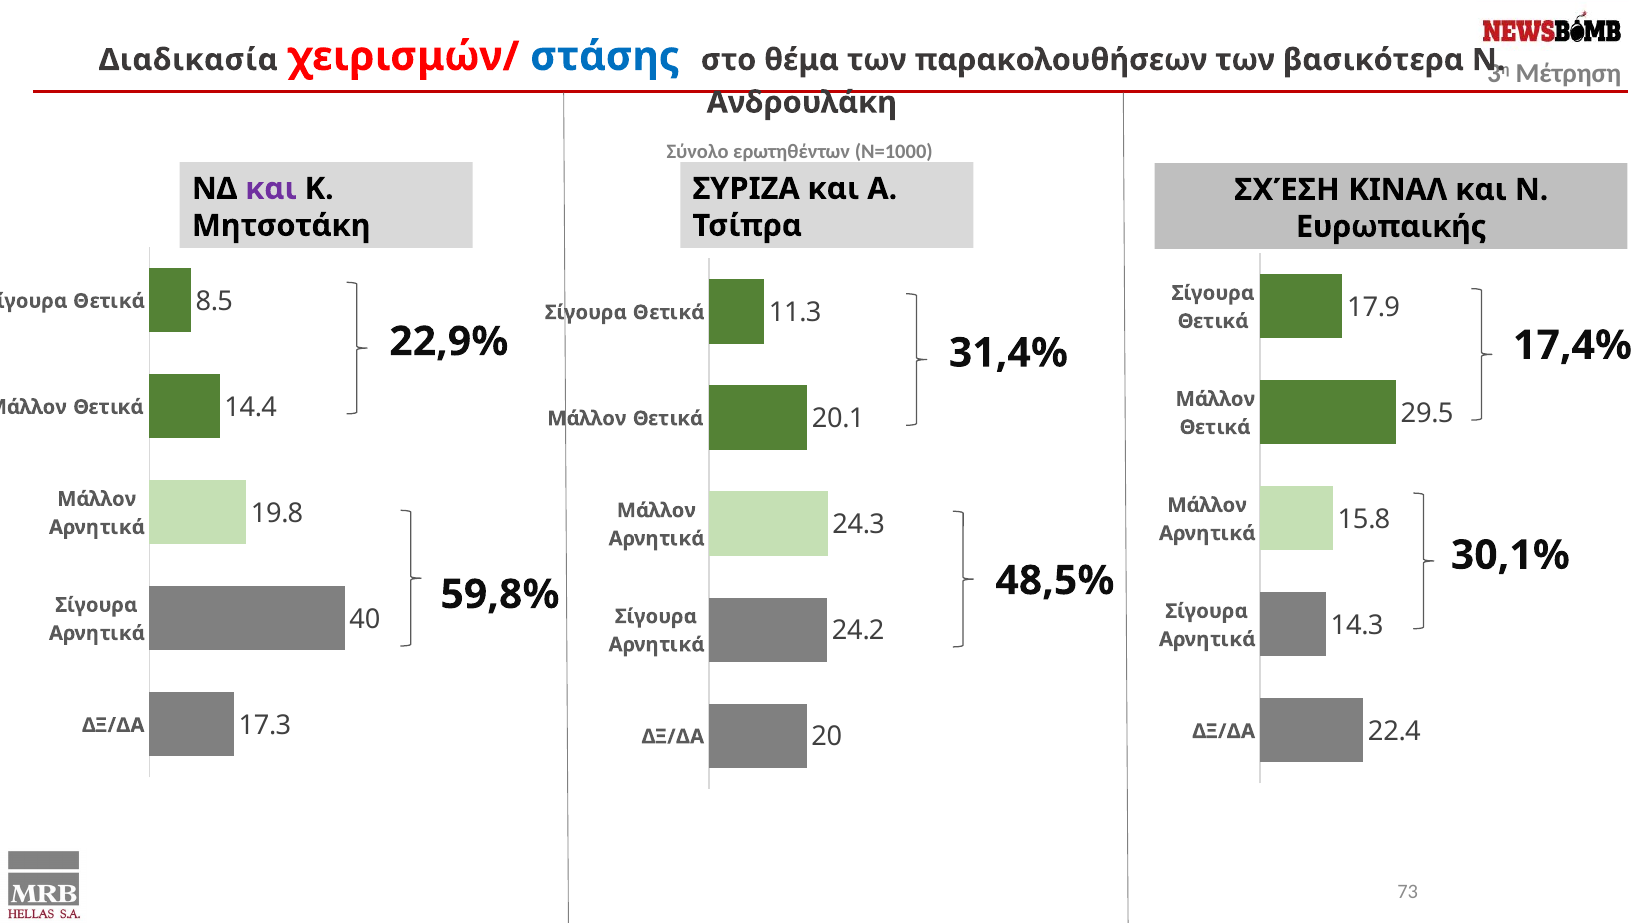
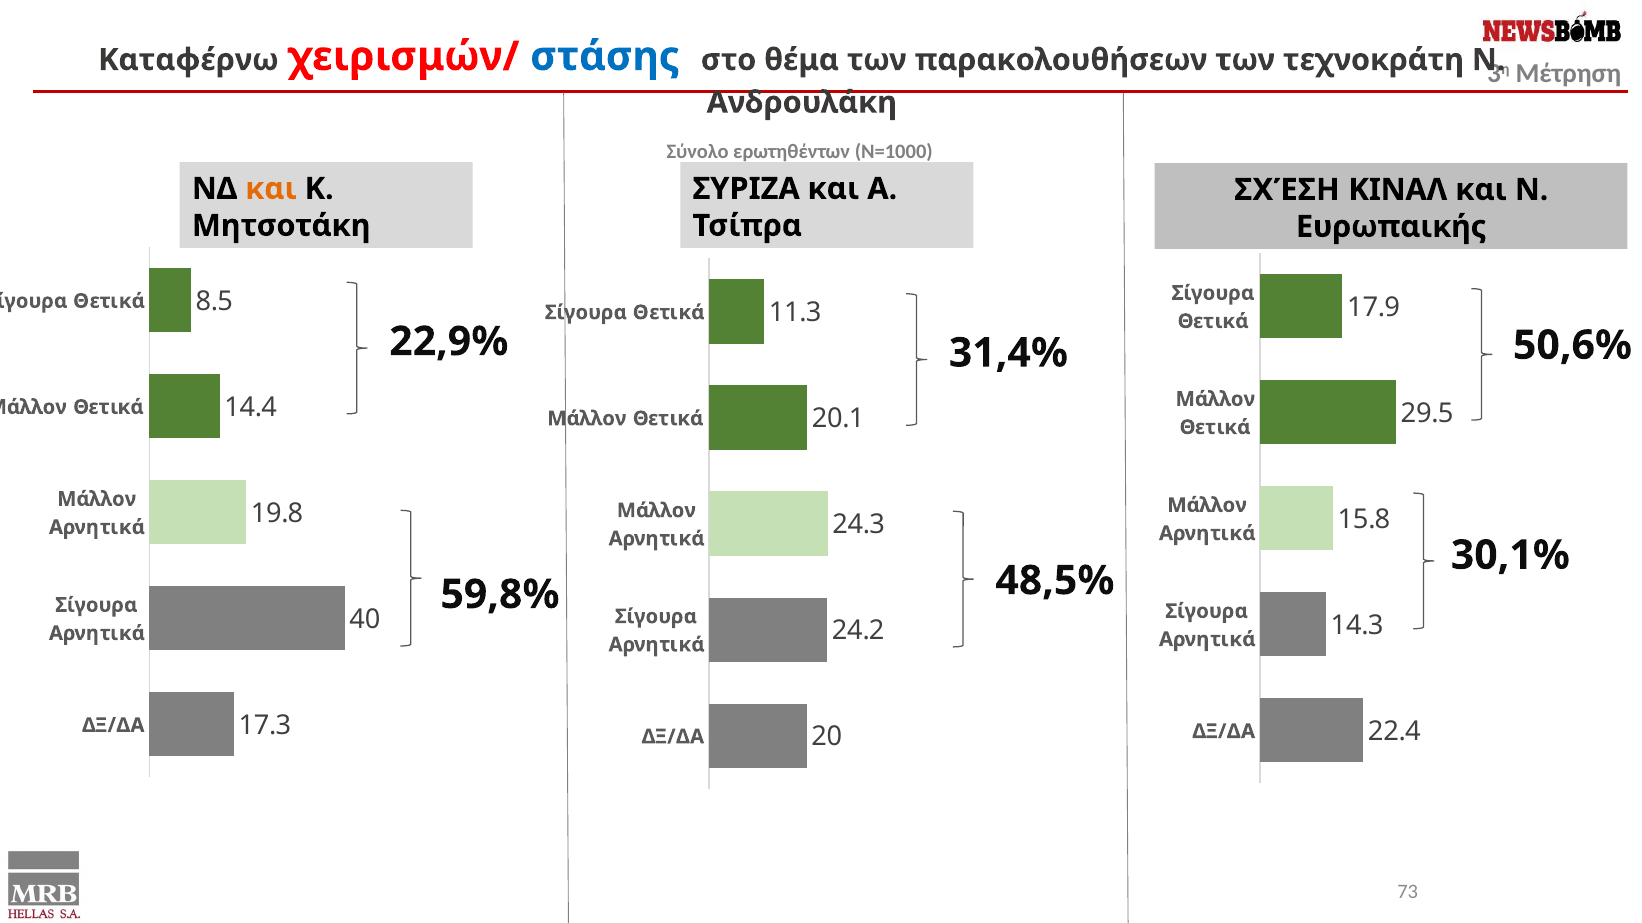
Διαδικασία: Διαδικασία -> Καταφέρνω (188, 60)
βασικότερα: βασικότερα -> τεχνοκράτη (1373, 60)
και colour: purple -> orange (271, 189)
17,4%: 17,4% -> 50,6% (1572, 346)
